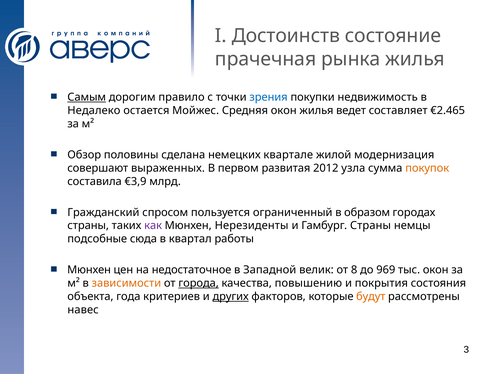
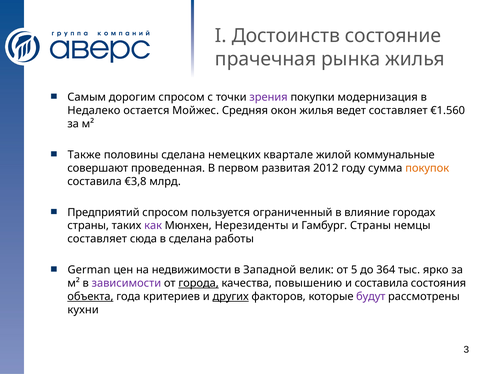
Самым underline: present -> none (87, 97)
дорогим правило: правило -> спросом (182, 97)
зрения colour: blue -> purple (269, 97)
недвижимость: недвижимость -> модернизация (378, 97)
€2.465: €2.465 -> €1.560 (448, 111)
Обзор: Обзор -> Также (84, 155)
модернизация: модернизация -> коммунальные (394, 155)
выраженных: выраженных -> проведенная (168, 168)
узла: узла -> году (353, 168)
€3,9: €3,9 -> €3,8 (136, 181)
Гражданский: Гражданский -> Предприятий (103, 213)
образом: образом -> влияние (367, 213)
подсобные: подсобные -> составляет (97, 239)
в квартал: квартал -> сделана (190, 239)
Мюнхен: Мюнхен -> German (89, 270)
недостаточное: недостаточное -> недвижимости (192, 270)
8: 8 -> 5 (354, 270)
969: 969 -> 364 (386, 270)
тыс окон: окон -> ярко (436, 270)
зависимости colour: orange -> purple (126, 283)
и покрытия: покрытия -> составила (381, 283)
объекта underline: none -> present (90, 297)
будут colour: orange -> purple (371, 297)
навес: навес -> кухни (83, 310)
